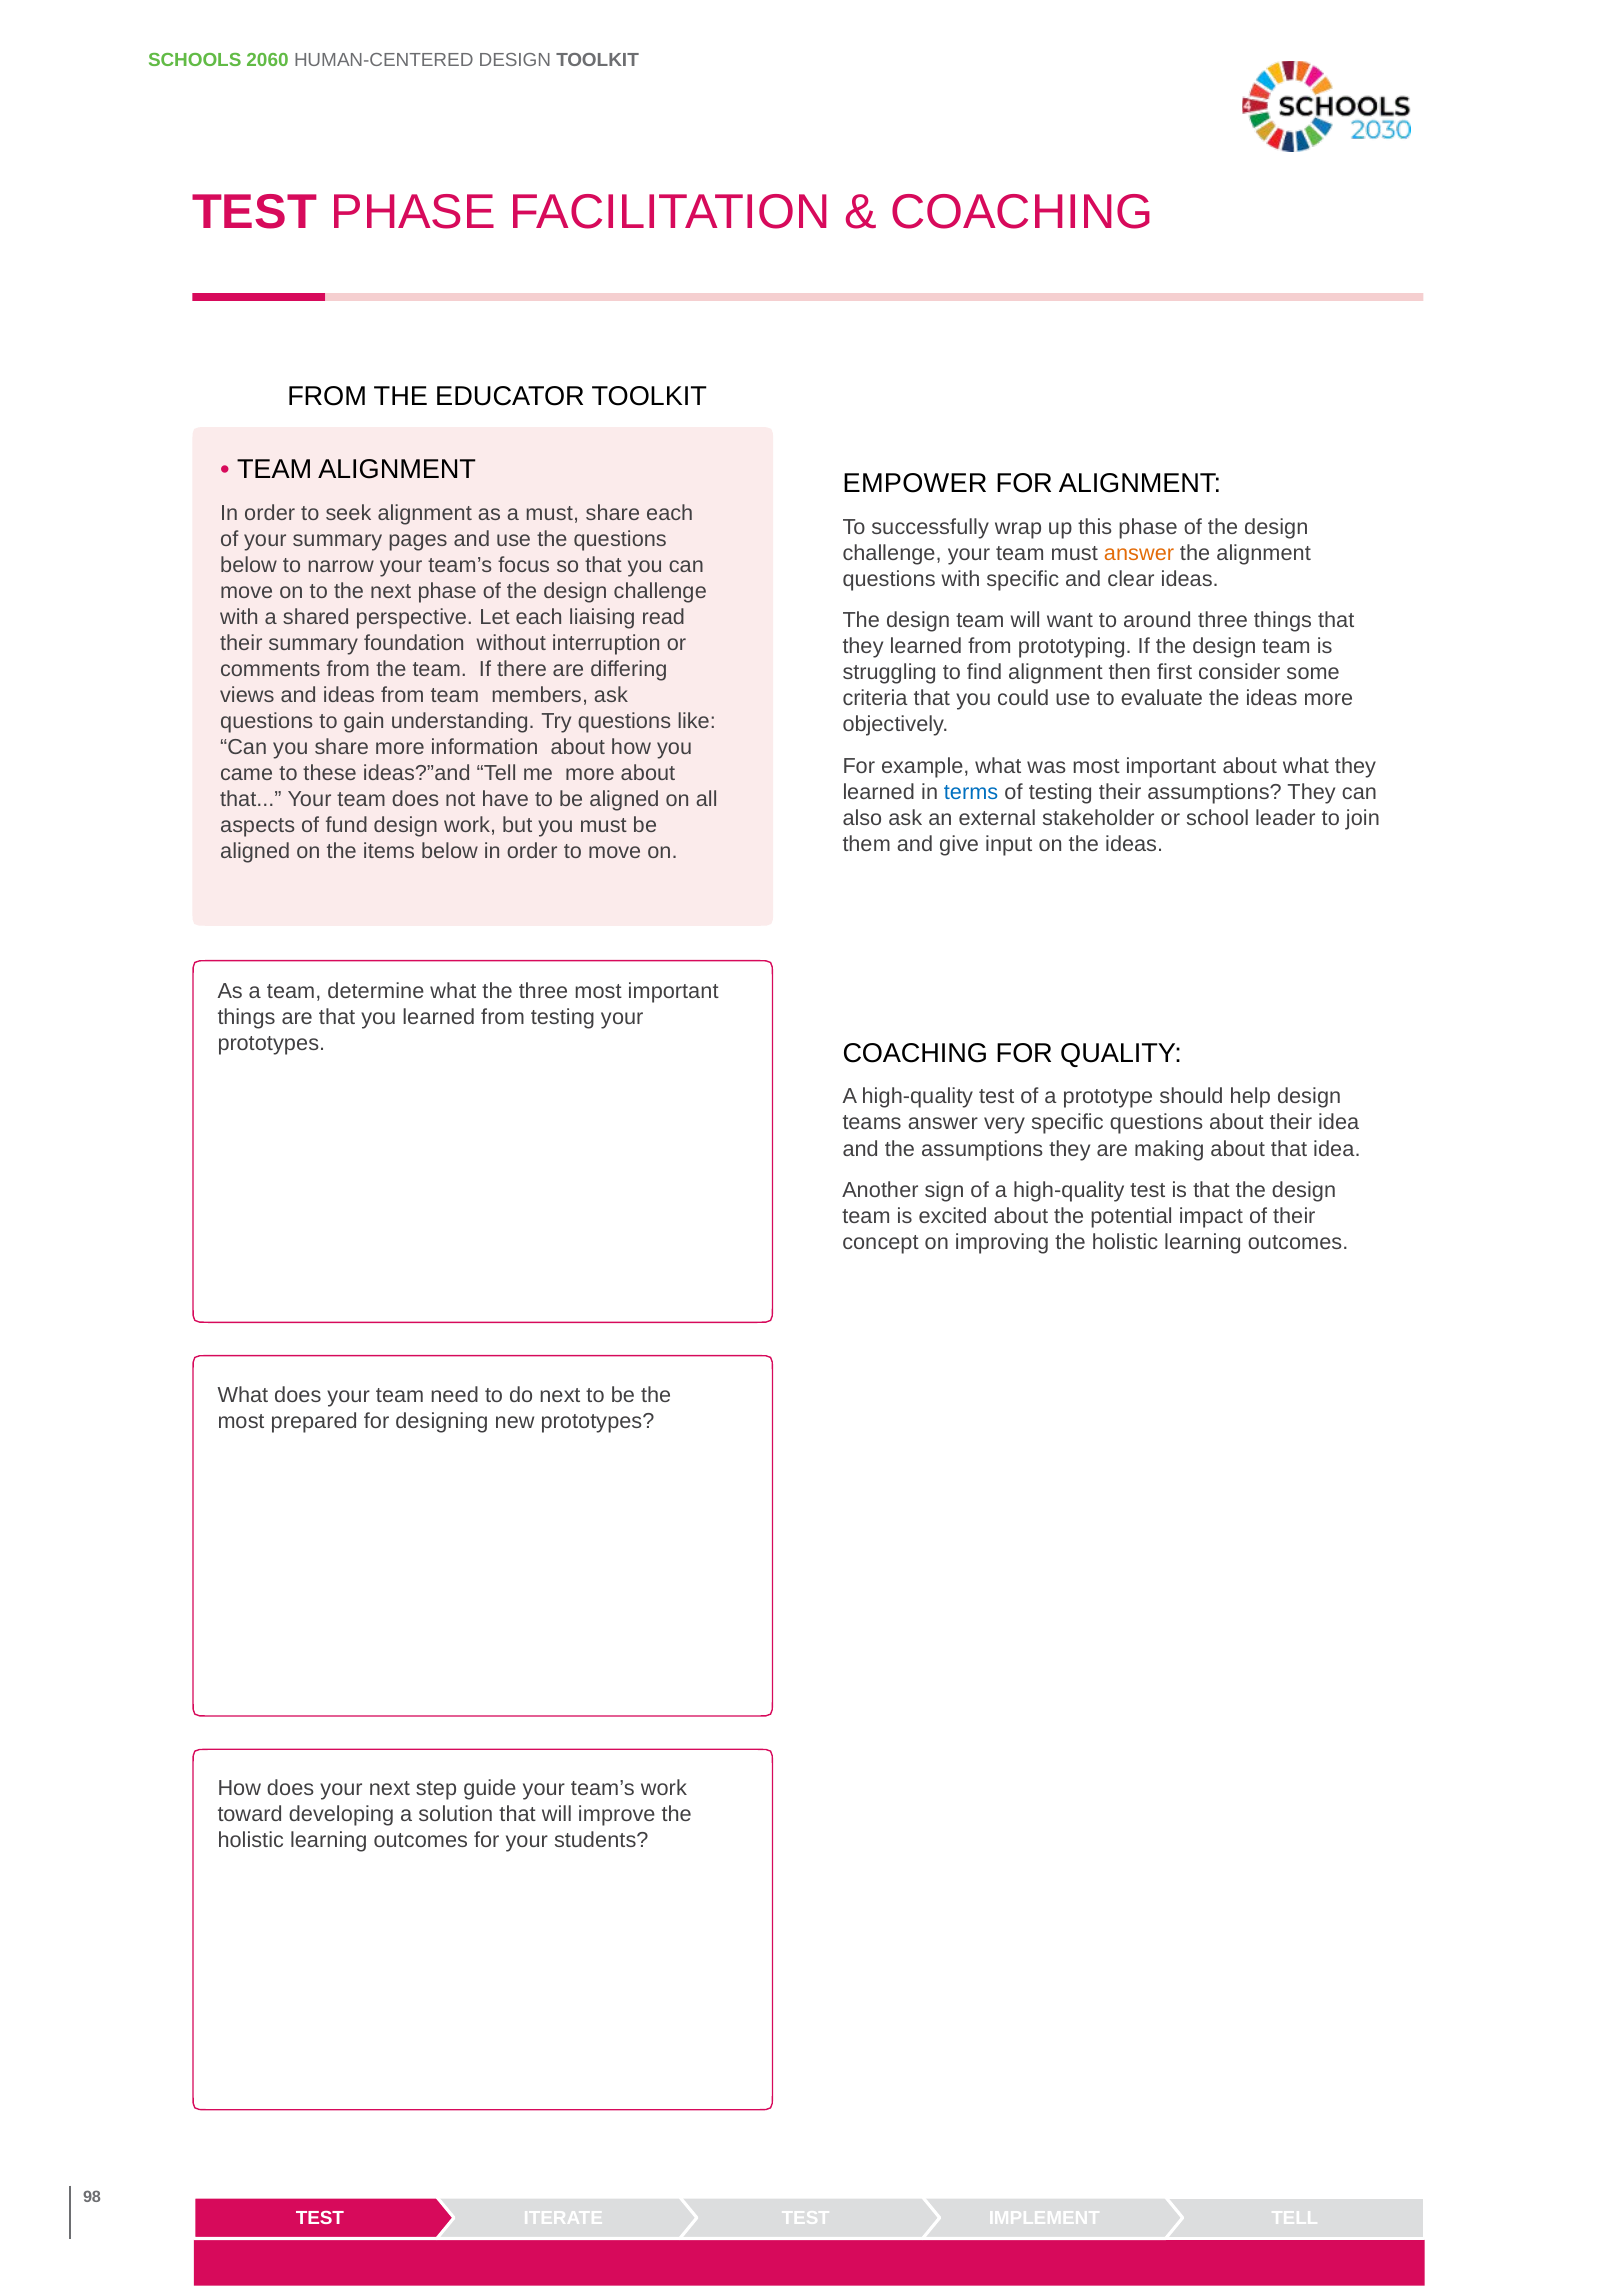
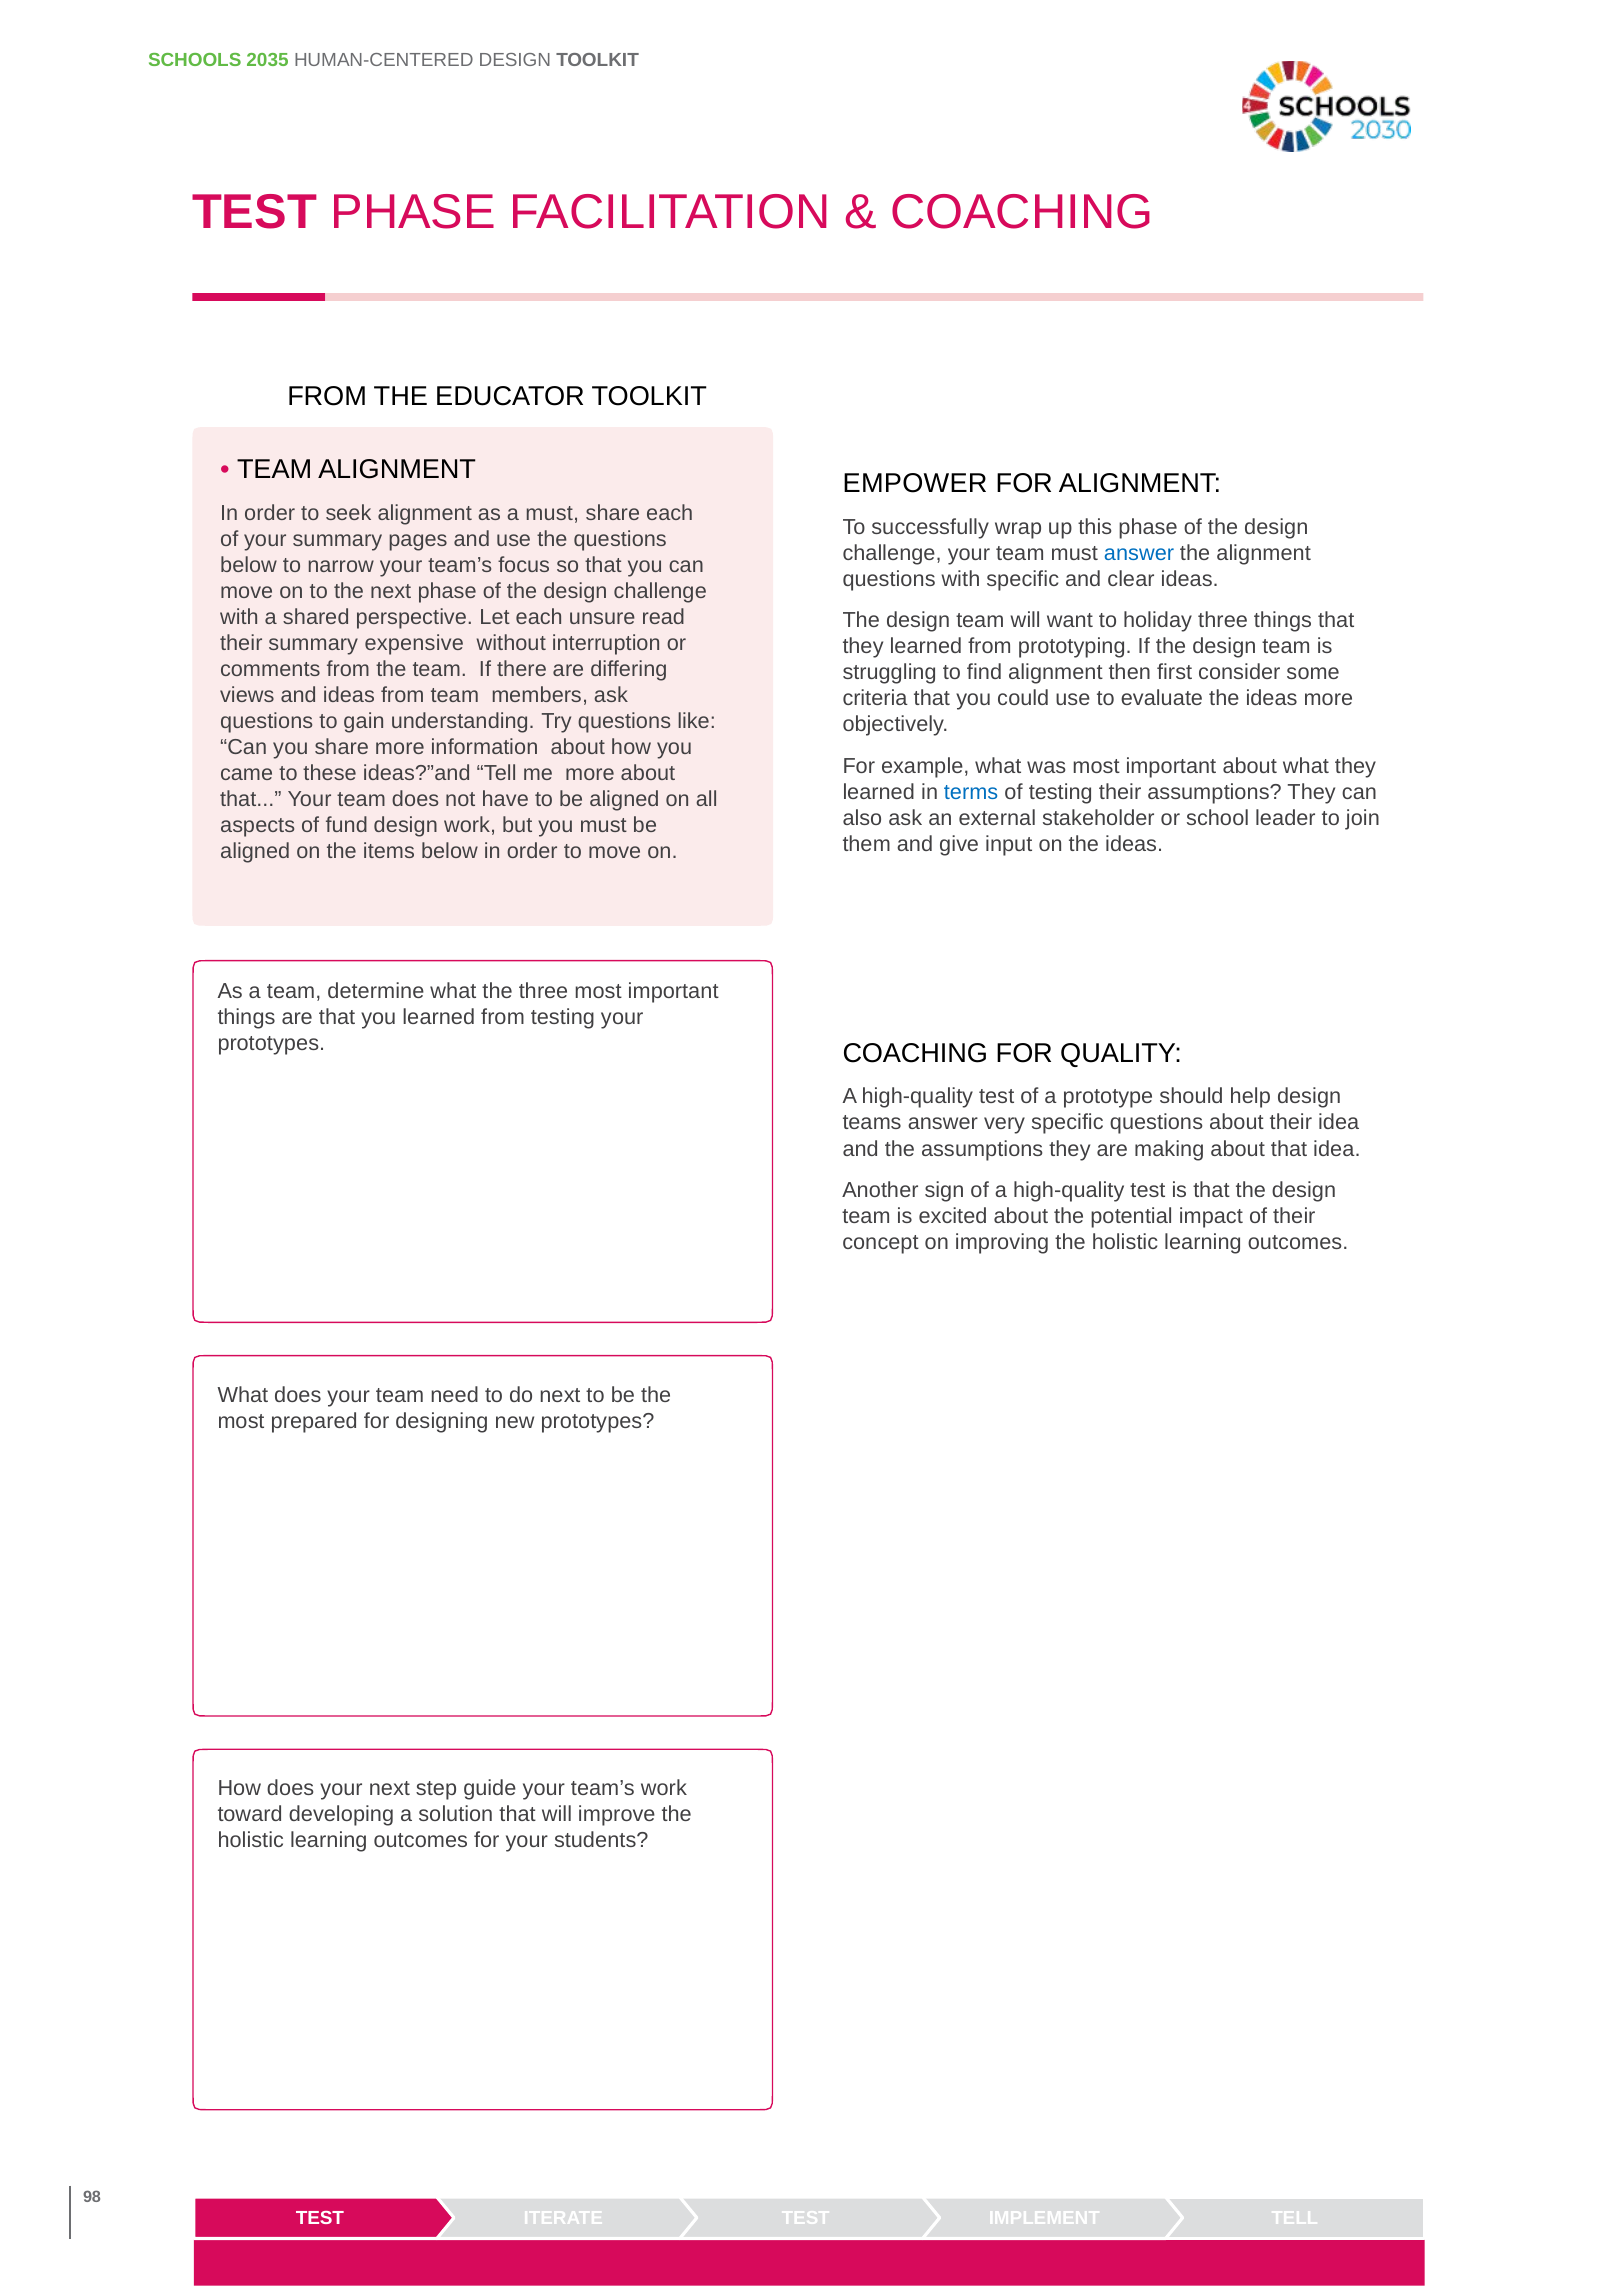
2060: 2060 -> 2035 (268, 60)
answer colour: orange -> blue (1139, 553)
liaising: liaising -> unsure (602, 617)
around: around -> holiday (1157, 620)
foundation: foundation -> expensive (414, 643)
